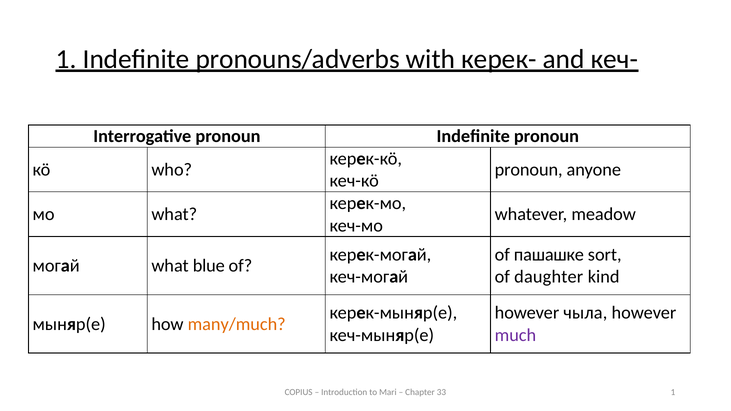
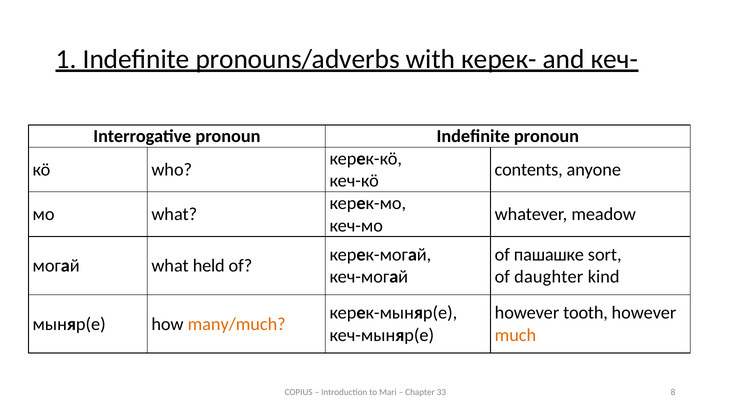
pronoun: pronoun -> contents (529, 170)
blue: blue -> held (209, 266)
чыла: чыла -> tooth (586, 313)
much colour: purple -> orange (515, 335)
33 1: 1 -> 8 (673, 393)
